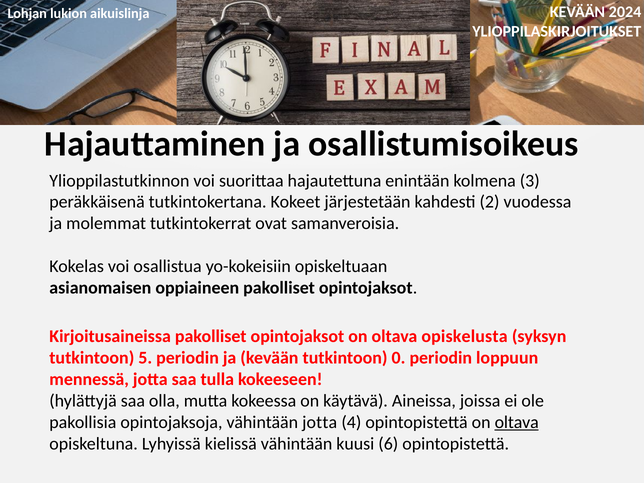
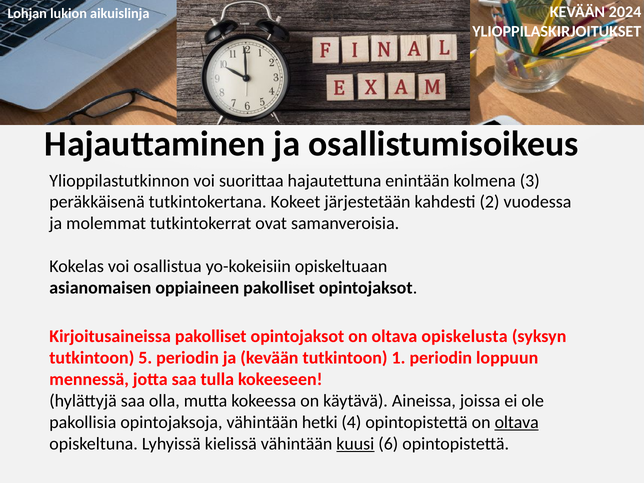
0: 0 -> 1 (399, 358)
vähintään jotta: jotta -> hetki (320, 422)
kuusi underline: none -> present (355, 444)
